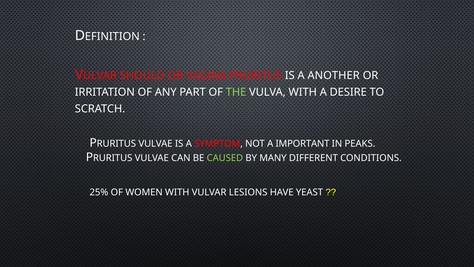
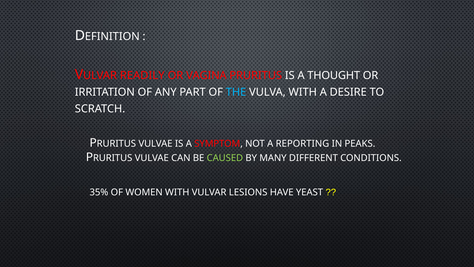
SHOULD: SHOULD -> READILY (142, 76)
ANOTHER: ANOTHER -> THOUGHT (334, 76)
THE colour: light green -> light blue (236, 92)
IMPORTANT: IMPORTANT -> REPORTING (302, 143)
25%: 25% -> 35% (99, 192)
